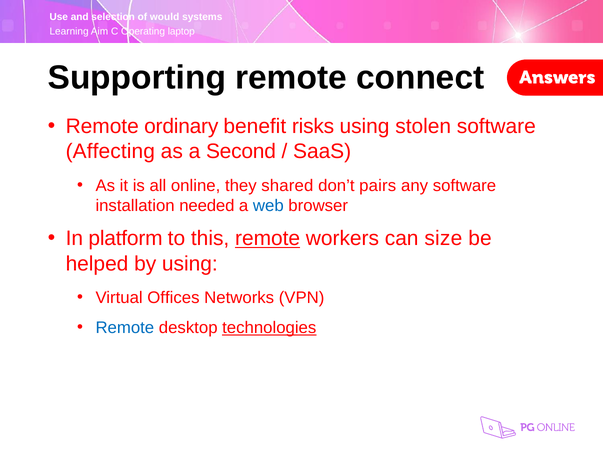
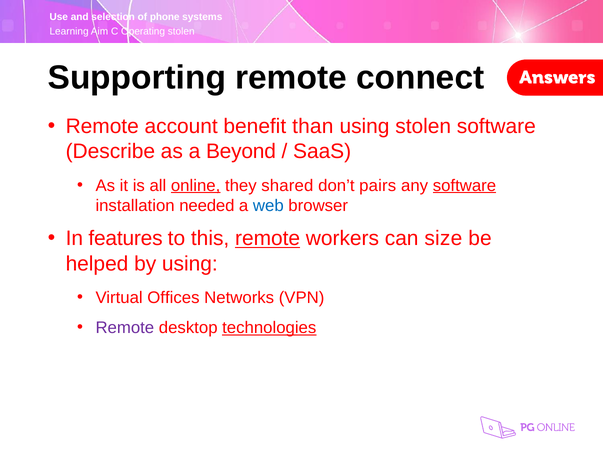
would: would -> phone (165, 17)
laptop: laptop -> stolen (181, 32)
ordinary: ordinary -> account (181, 126)
risks: risks -> than (313, 126)
Affecting: Affecting -> Describe (110, 152)
Second: Second -> Beyond (241, 152)
online underline: none -> present (196, 186)
software underline: none -> present (464, 186)
platform: platform -> features (126, 239)
Remote colour: blue -> purple (125, 328)
